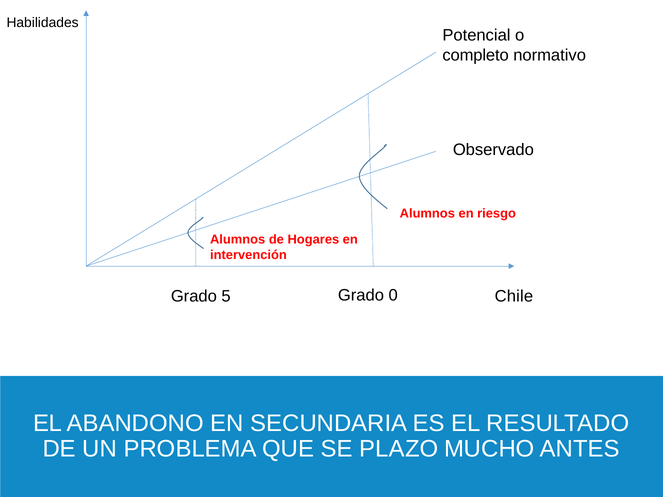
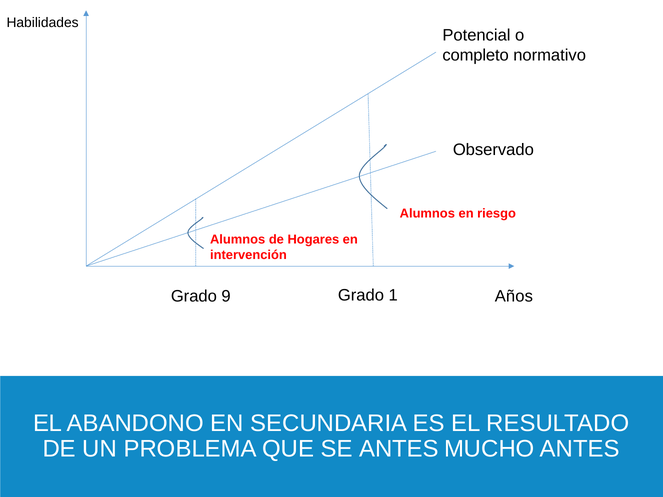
5: 5 -> 9 (226, 296)
0: 0 -> 1 (393, 296)
Chile: Chile -> Años (514, 296)
SE PLAZO: PLAZO -> ANTES (399, 449)
